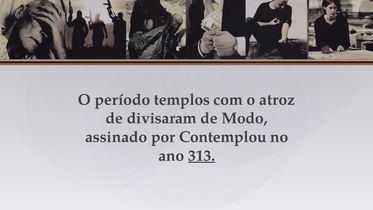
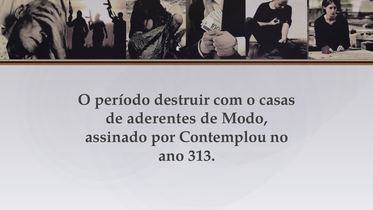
templos: templos -> destruir (182, 100)
atroz: atroz -> casas (277, 100)
divisaram: divisaram -> aderentes (162, 118)
313 underline: present -> none (202, 155)
